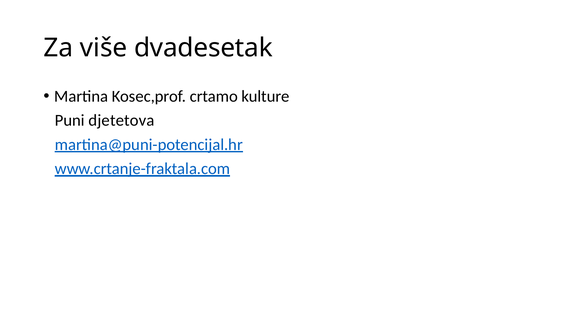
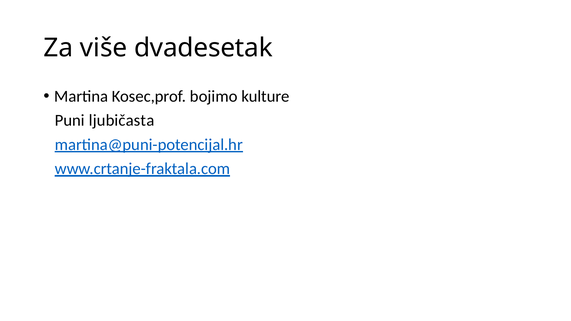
crtamo: crtamo -> bojimo (214, 97)
djetetova: djetetova -> ljubičasta (122, 120)
